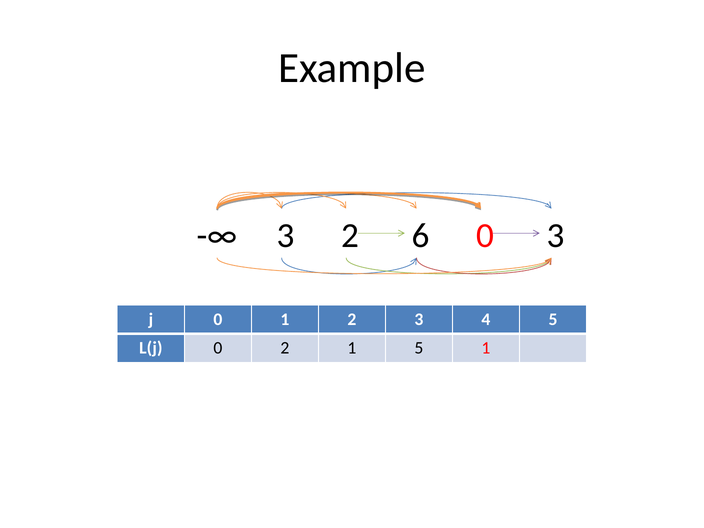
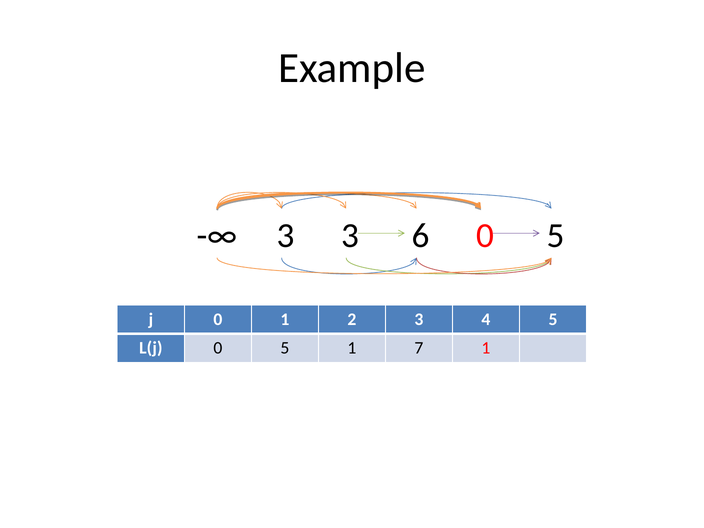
3 2: 2 -> 3 (350, 236)
6 3: 3 -> 5 (556, 236)
0 2: 2 -> 5 (285, 348)
1 5: 5 -> 7 (419, 348)
